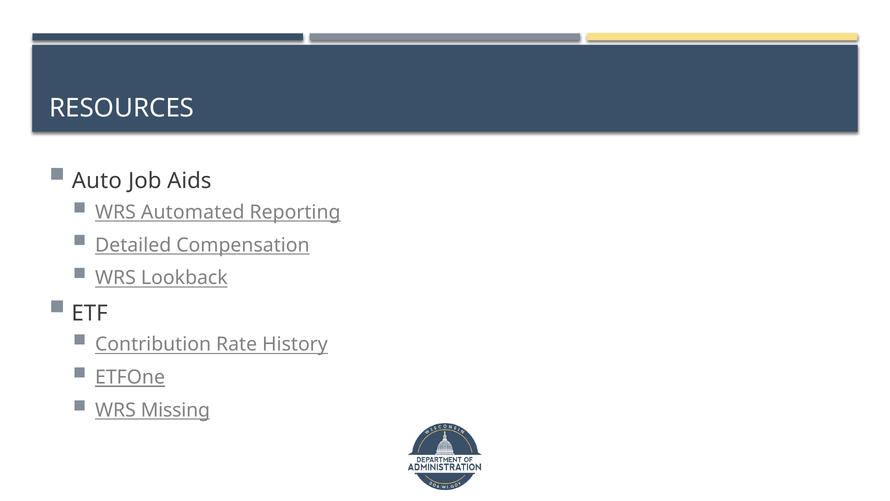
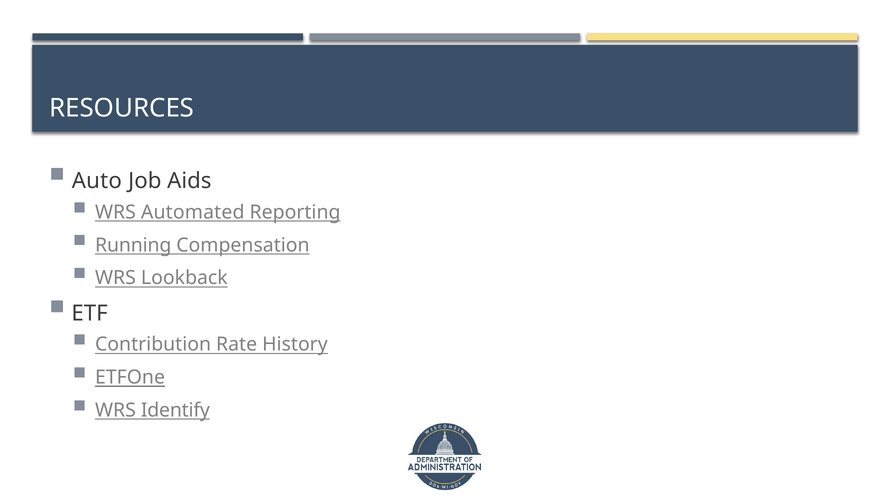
Detailed: Detailed -> Running (133, 245)
Missing: Missing -> Identify (175, 410)
